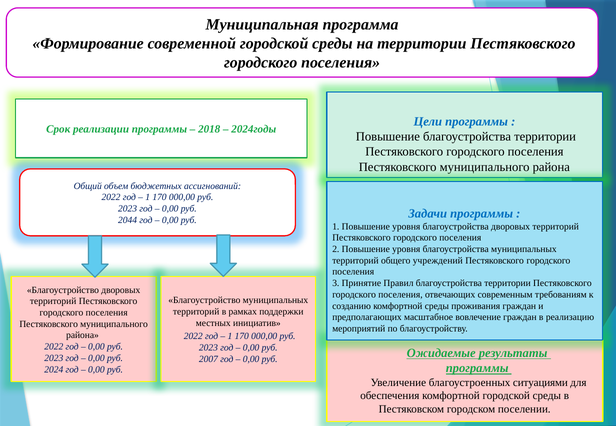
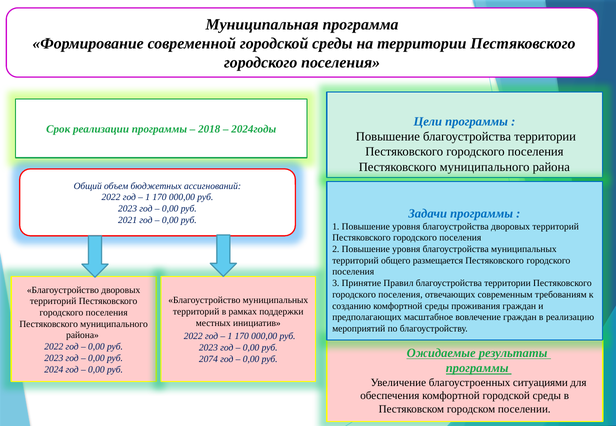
2044: 2044 -> 2021 (128, 220)
учреждений: учреждений -> размещается (438, 261)
2007: 2007 -> 2074 (208, 359)
